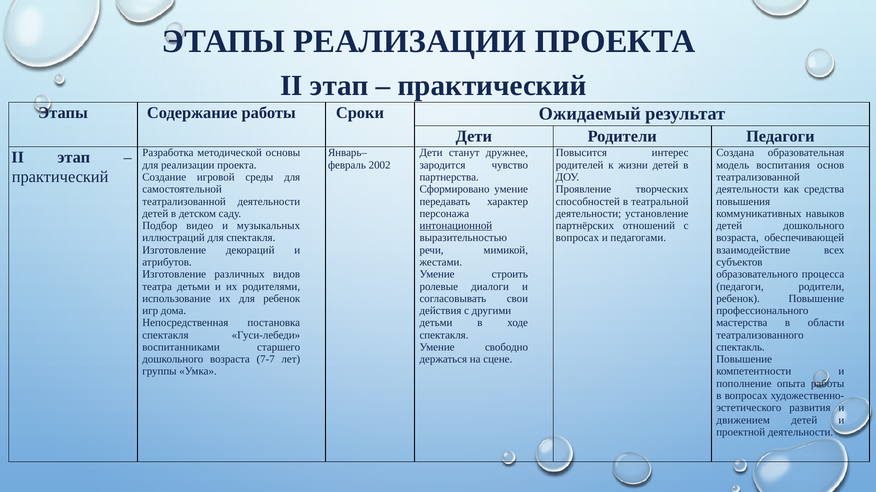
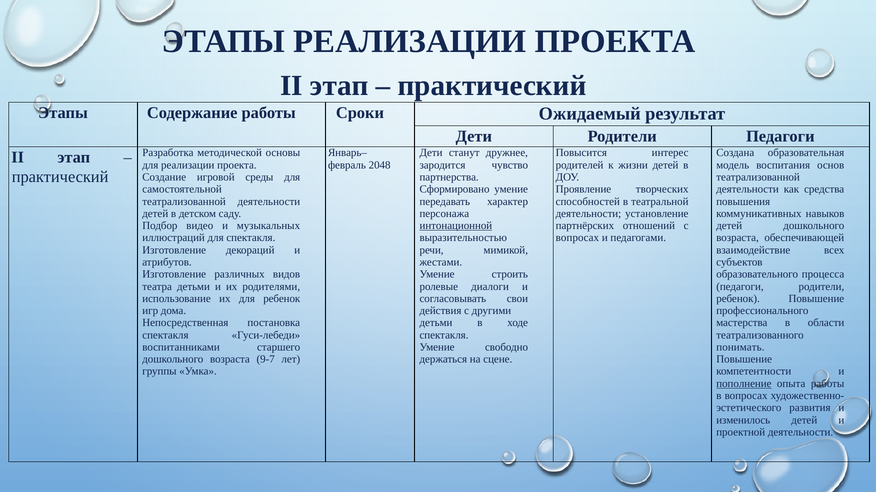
2002: 2002 -> 2048 (380, 165)
спектакль: спектакль -> понимать (740, 348)
7-7: 7-7 -> 9-7 (266, 360)
пополнение underline: none -> present (744, 384)
движением: движением -> изменилось (743, 421)
